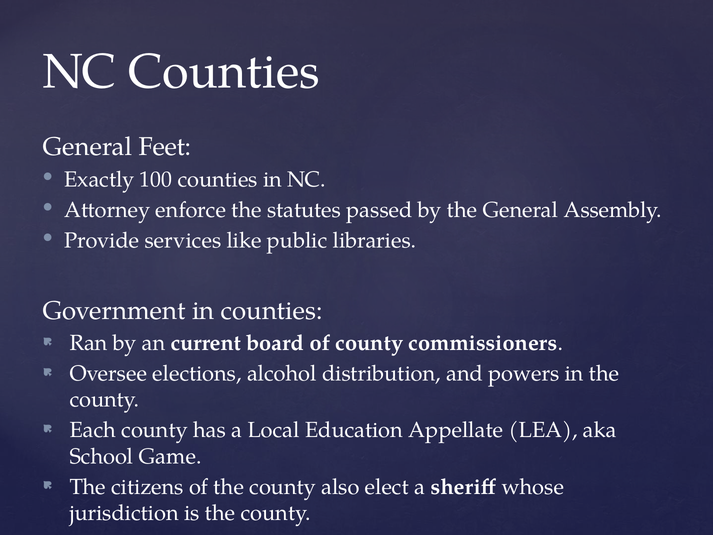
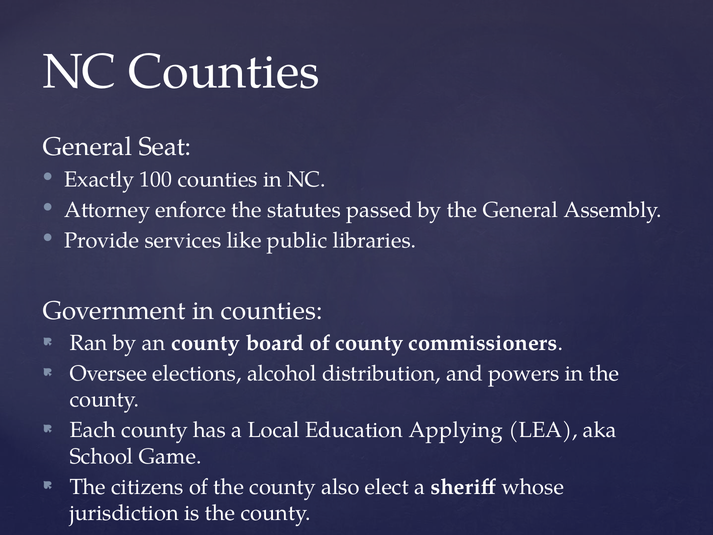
Feet: Feet -> Seat (165, 147)
an current: current -> county (206, 343)
Appellate: Appellate -> Applying (456, 430)
